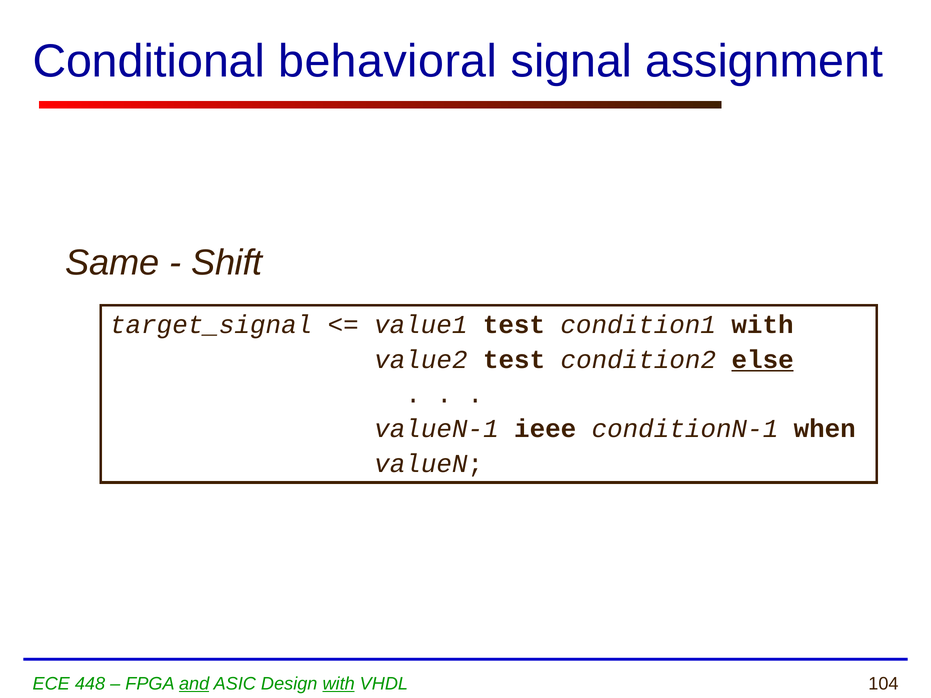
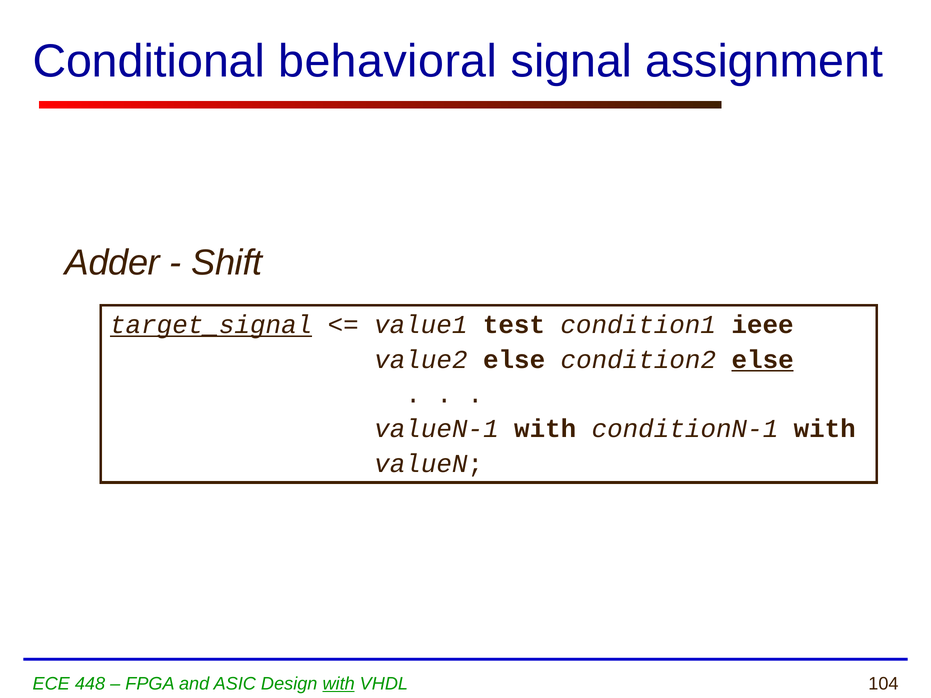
Same: Same -> Adder (112, 263)
target_signal underline: none -> present (211, 325)
condition1 with: with -> ieee (763, 325)
value2 test: test -> else (514, 360)
valueN-1 ieee: ieee -> with (545, 429)
conditionN-1 when: when -> with (825, 429)
and underline: present -> none (194, 684)
